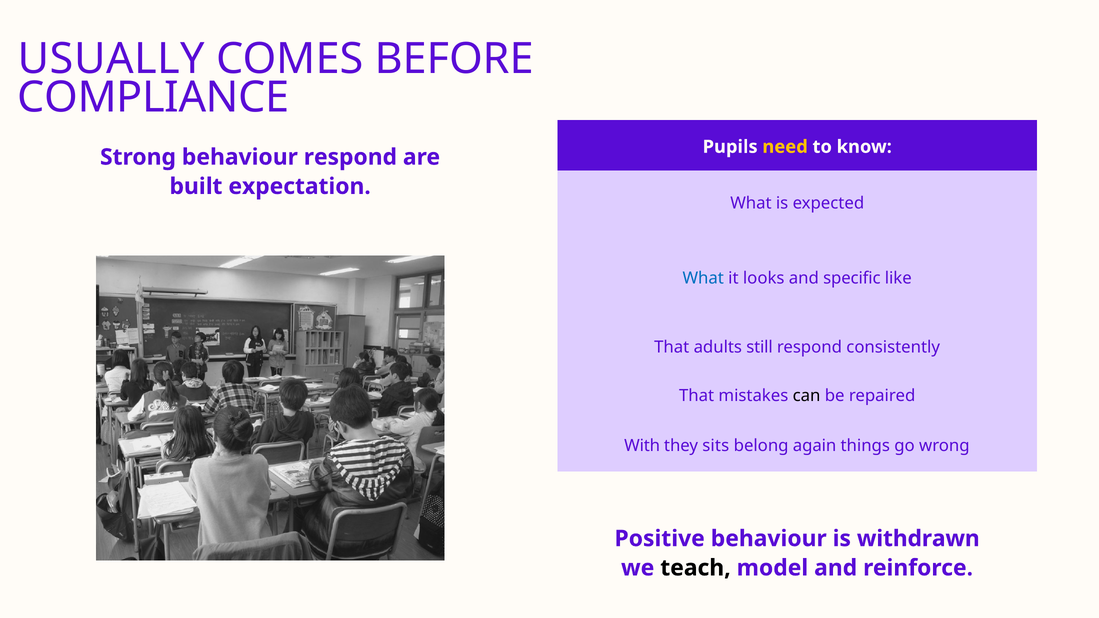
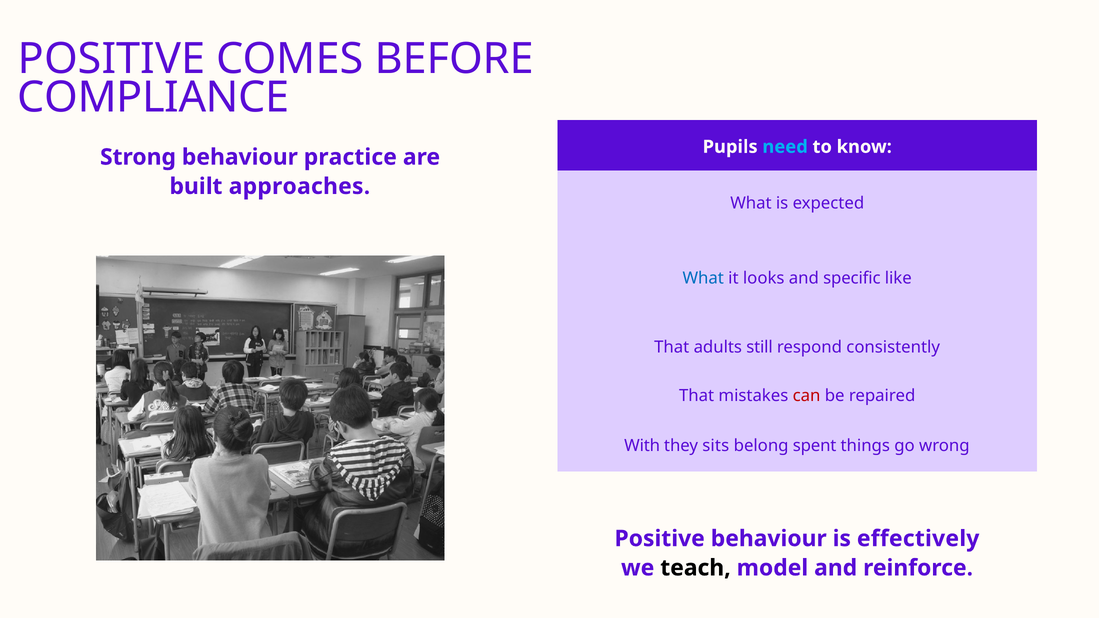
USUALLY: USUALLY -> POSITIVE (111, 59)
need colour: yellow -> light blue (785, 147)
behaviour respond: respond -> practice (350, 157)
expectation: expectation -> approaches (299, 186)
can colour: black -> red (807, 396)
again: again -> spent (815, 446)
withdrawn: withdrawn -> effectively (918, 539)
